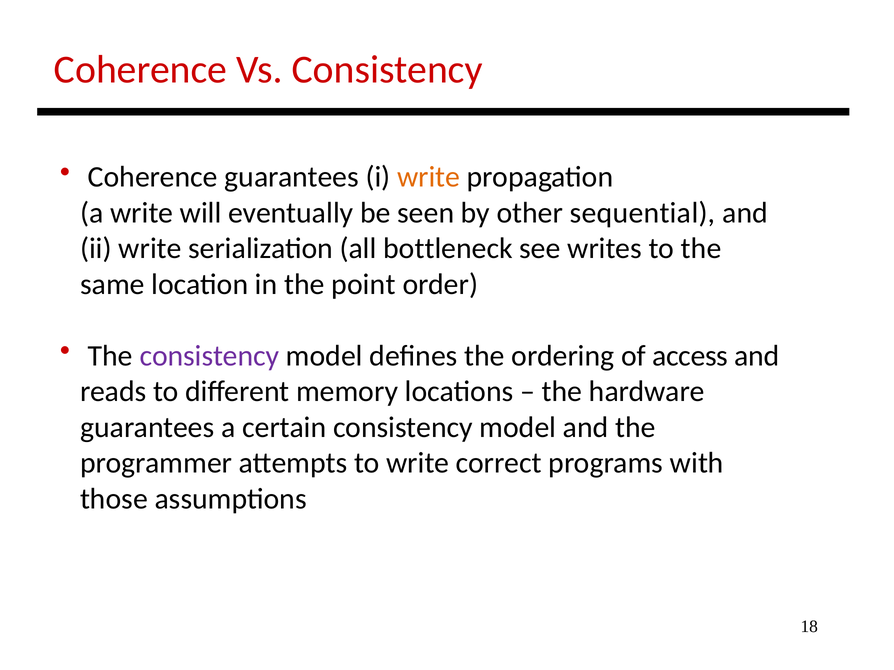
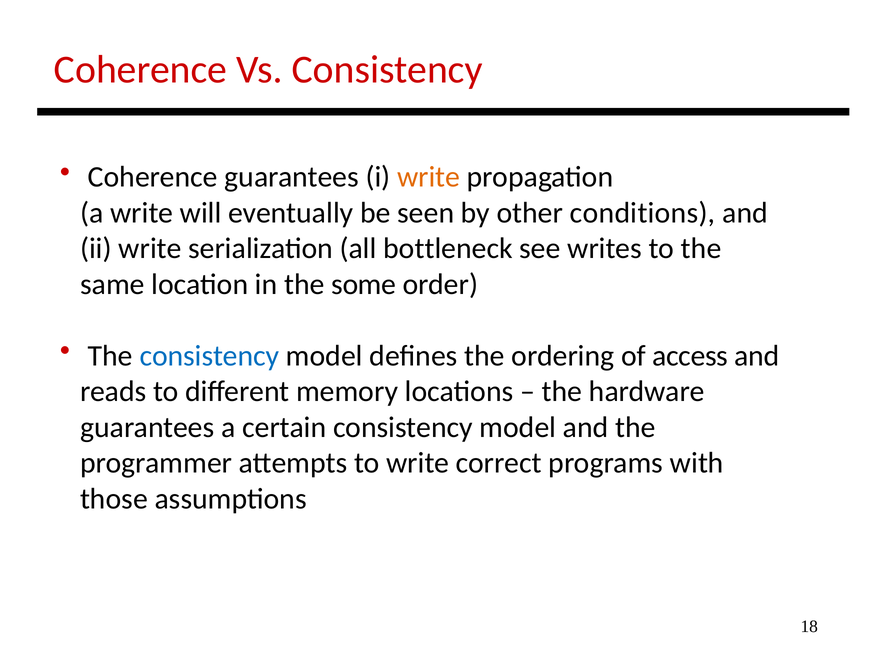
sequential: sequential -> conditions (643, 213)
point: point -> some (364, 285)
consistency colour: purple -> blue (209, 356)
